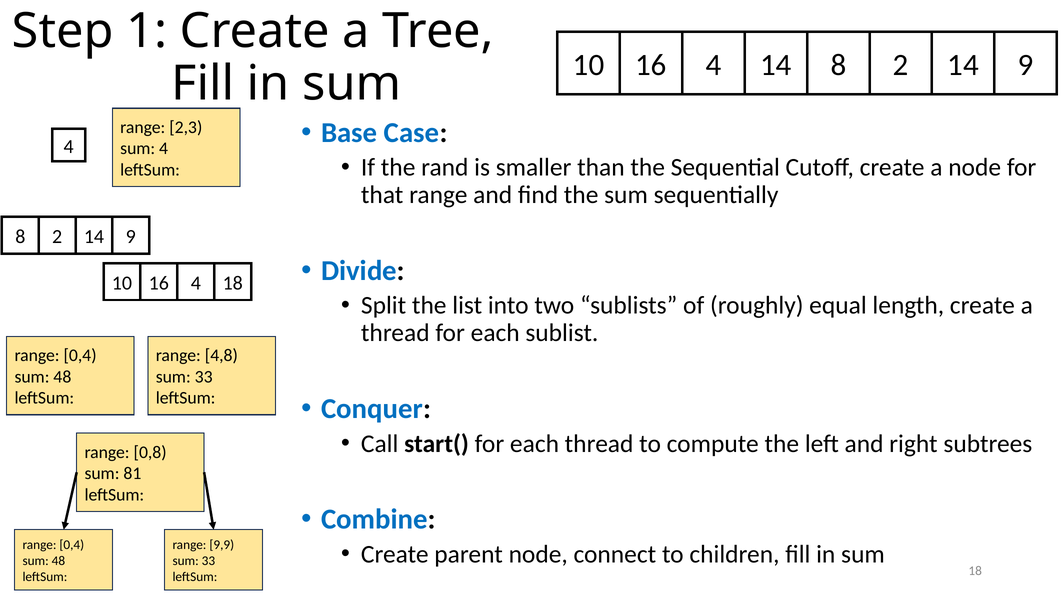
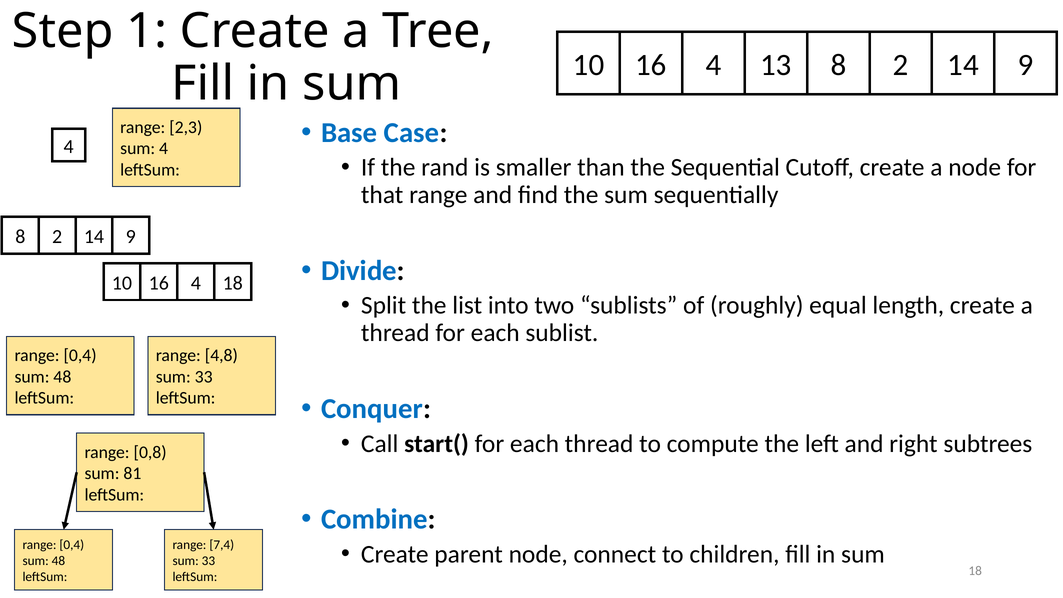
4 14: 14 -> 13 (776, 65)
9,9: 9,9 -> 7,4 (222, 545)
